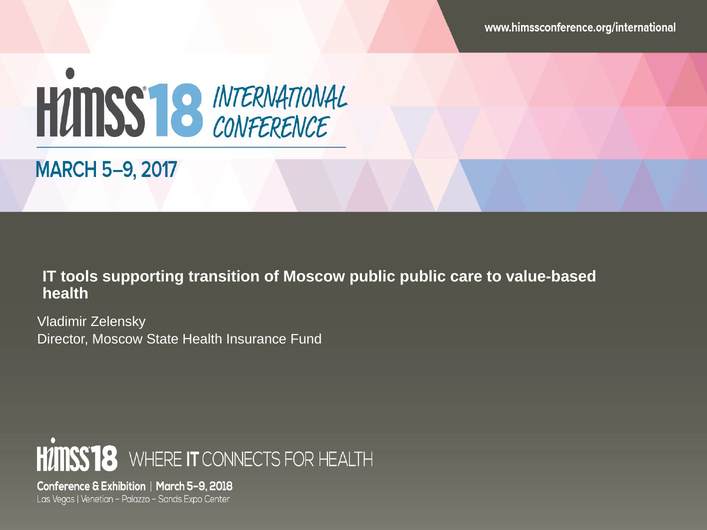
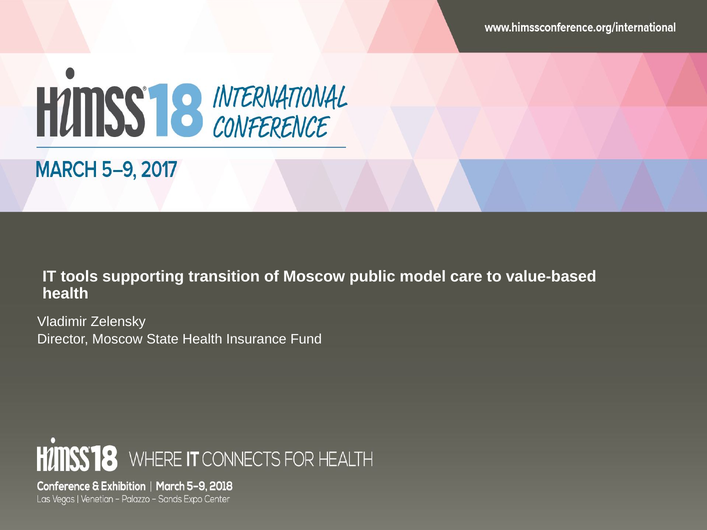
public public: public -> model (423, 277)
